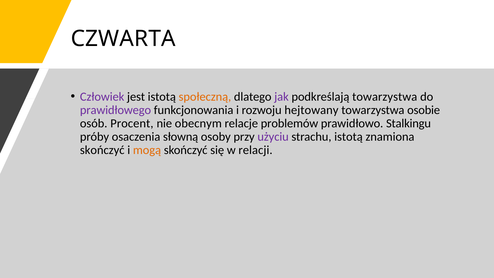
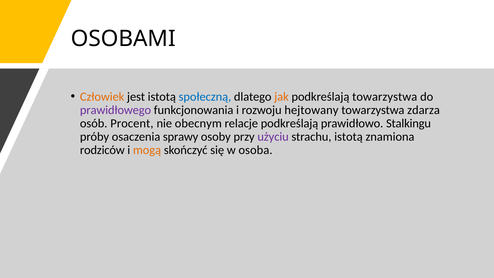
CZWARTA: CZWARTA -> OSOBAMI (123, 39)
Człowiek colour: purple -> orange (102, 97)
społeczną colour: orange -> blue (205, 97)
jak colour: purple -> orange (282, 97)
osobie: osobie -> zdarza (424, 110)
relacje problemów: problemów -> podkreślają (290, 123)
słowną: słowną -> sprawy (181, 137)
skończyć: skończyć -> rodziców (102, 150)
relacji: relacji -> osoba (256, 150)
